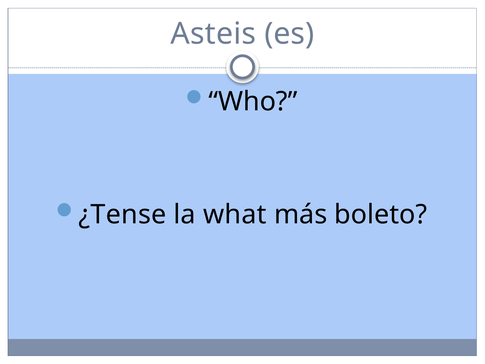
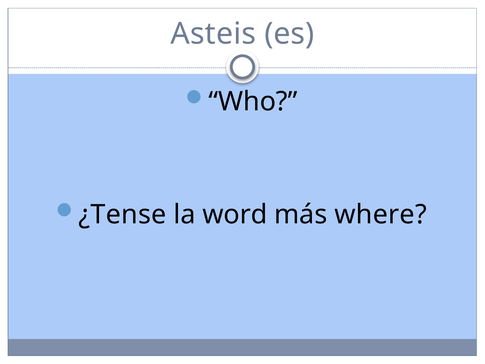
what: what -> word (235, 215)
boleto: boleto -> where (381, 215)
